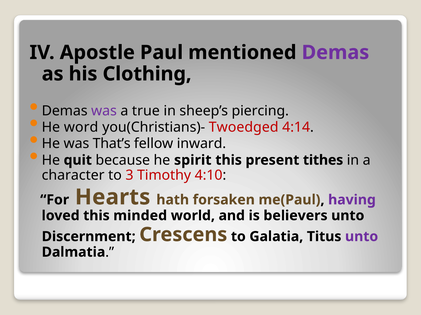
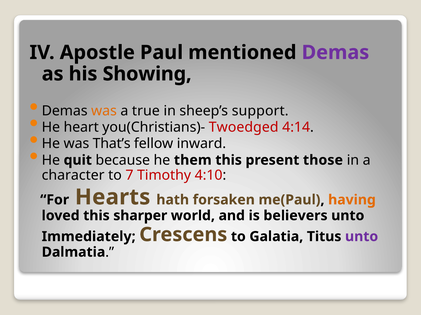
Clothing: Clothing -> Showing (147, 74)
was colour: purple -> orange (104, 111)
piercing: piercing -> support (260, 111)
word: word -> heart (81, 128)
spirit: spirit -> them (193, 160)
tithes: tithes -> those (323, 160)
3: 3 -> 7 (129, 176)
having colour: purple -> orange (352, 200)
minded: minded -> sharper (140, 216)
Discernment: Discernment -> Immediately (89, 237)
